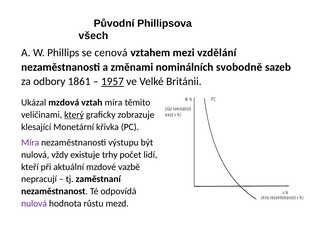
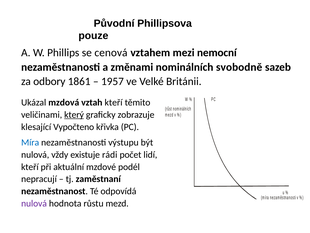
všech: všech -> pouze (93, 36)
vzdělání: vzdělání -> nemocní (217, 53)
1957 underline: present -> none (112, 81)
vztah míra: míra -> kteří (114, 102)
Monetární: Monetární -> Vypočteno (74, 127)
Míra colour: purple -> blue (30, 142)
trhy: trhy -> rádi (110, 154)
vazbě: vazbě -> podél (129, 167)
